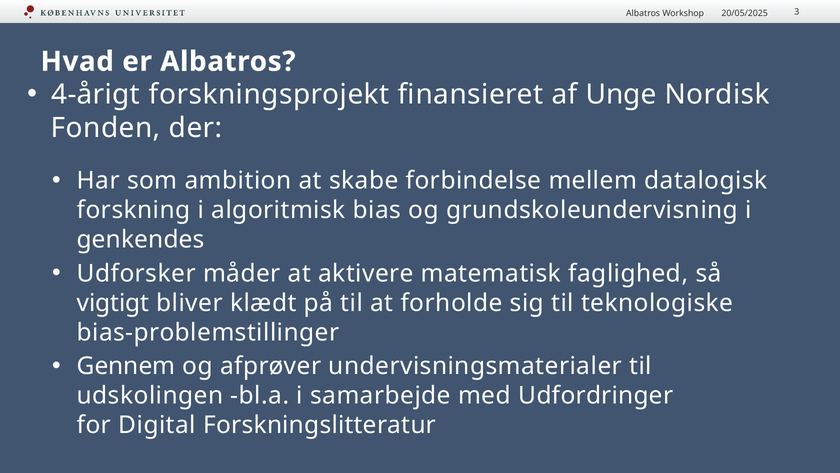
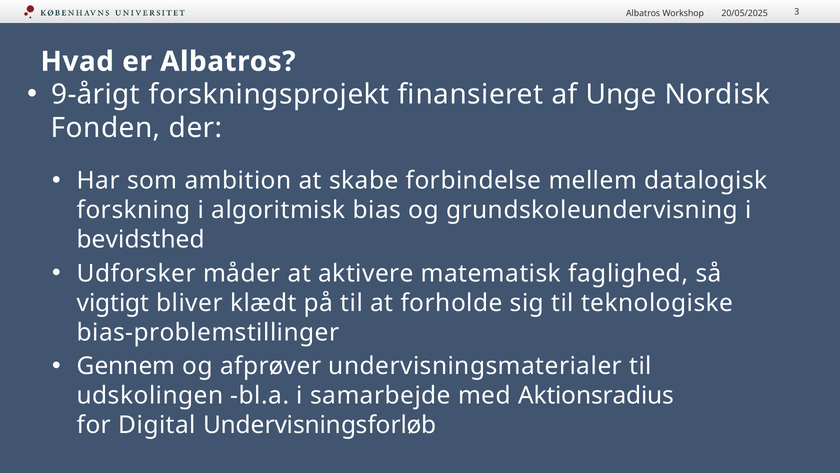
4-årigt: 4-årigt -> 9-årigt (96, 94)
genkendes: genkendes -> bevidsthed (141, 240)
Udfordringer: Udfordringer -> Aktionsradius (596, 395)
Forskningslitteratur: Forskningslitteratur -> Undervisningsforløb (320, 425)
